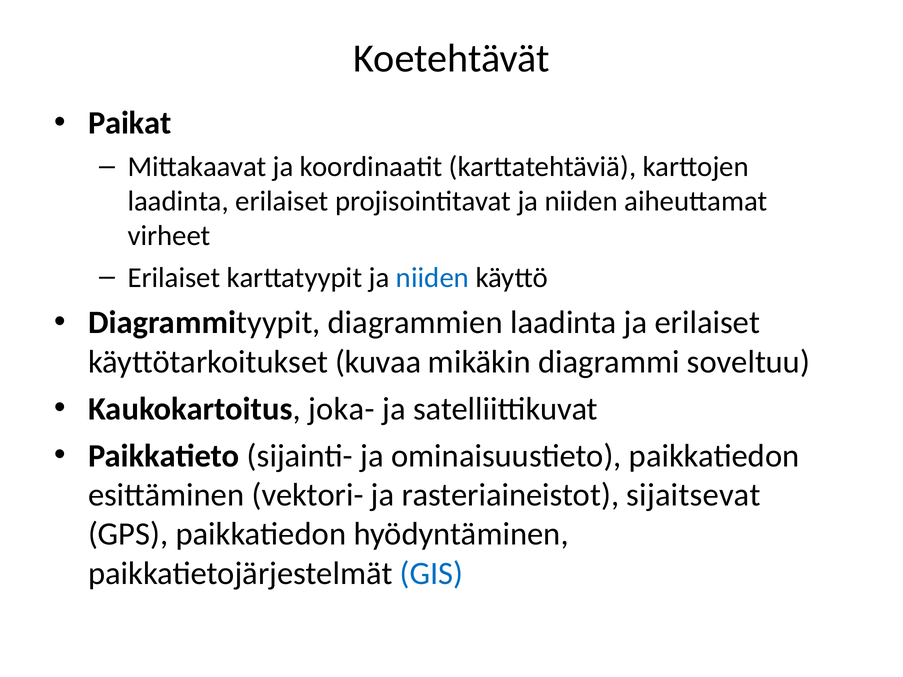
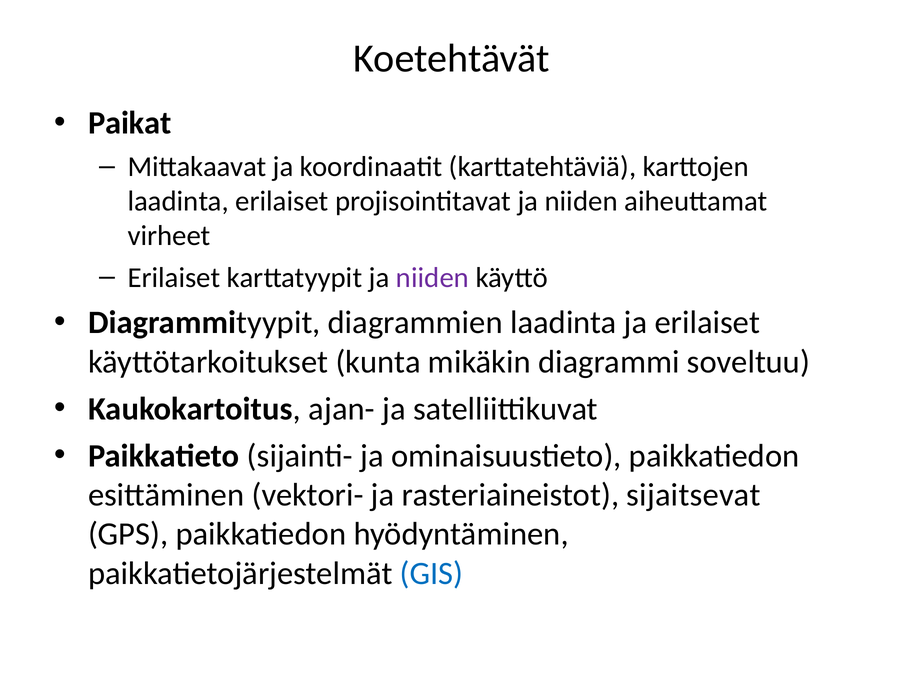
niiden colour: blue -> purple (433, 278)
kuvaa: kuvaa -> kunta (378, 362)
joka-: joka- -> ajan- (342, 409)
